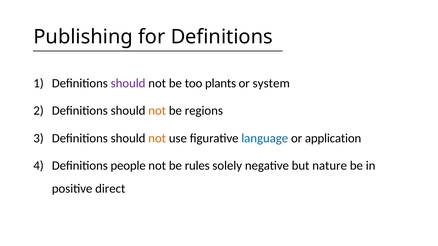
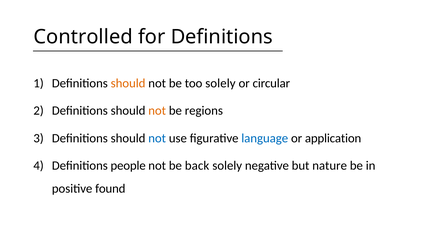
Publishing: Publishing -> Controlled (83, 37)
should colour: purple -> orange (128, 83)
too plants: plants -> solely (220, 83)
system: system -> circular (271, 83)
not colour: orange -> blue (157, 138)
rules: rules -> back (197, 166)
direct: direct -> found (110, 189)
